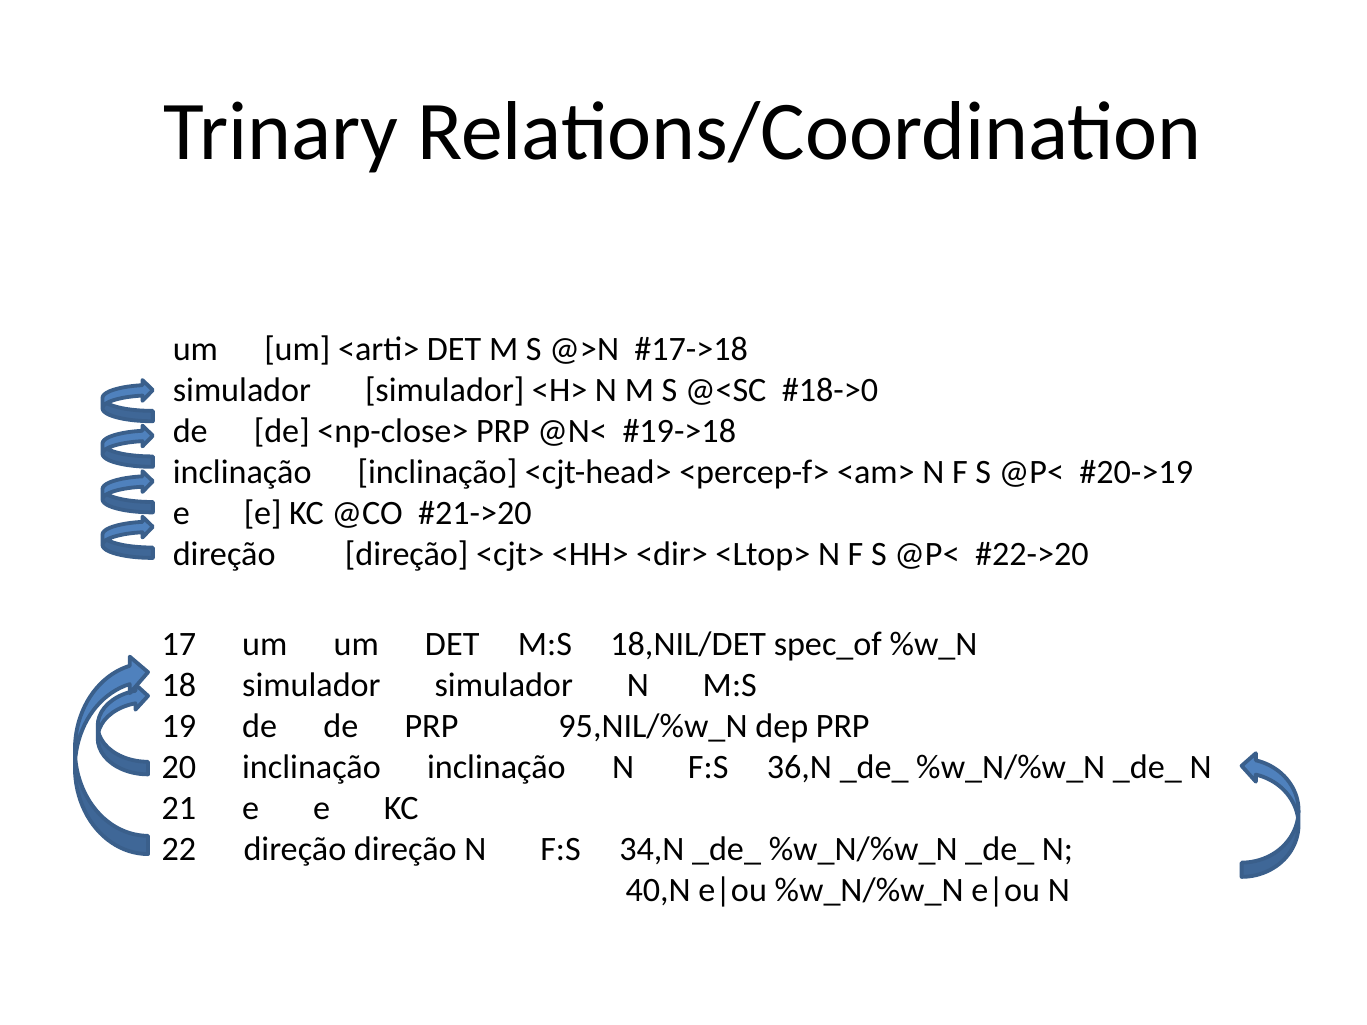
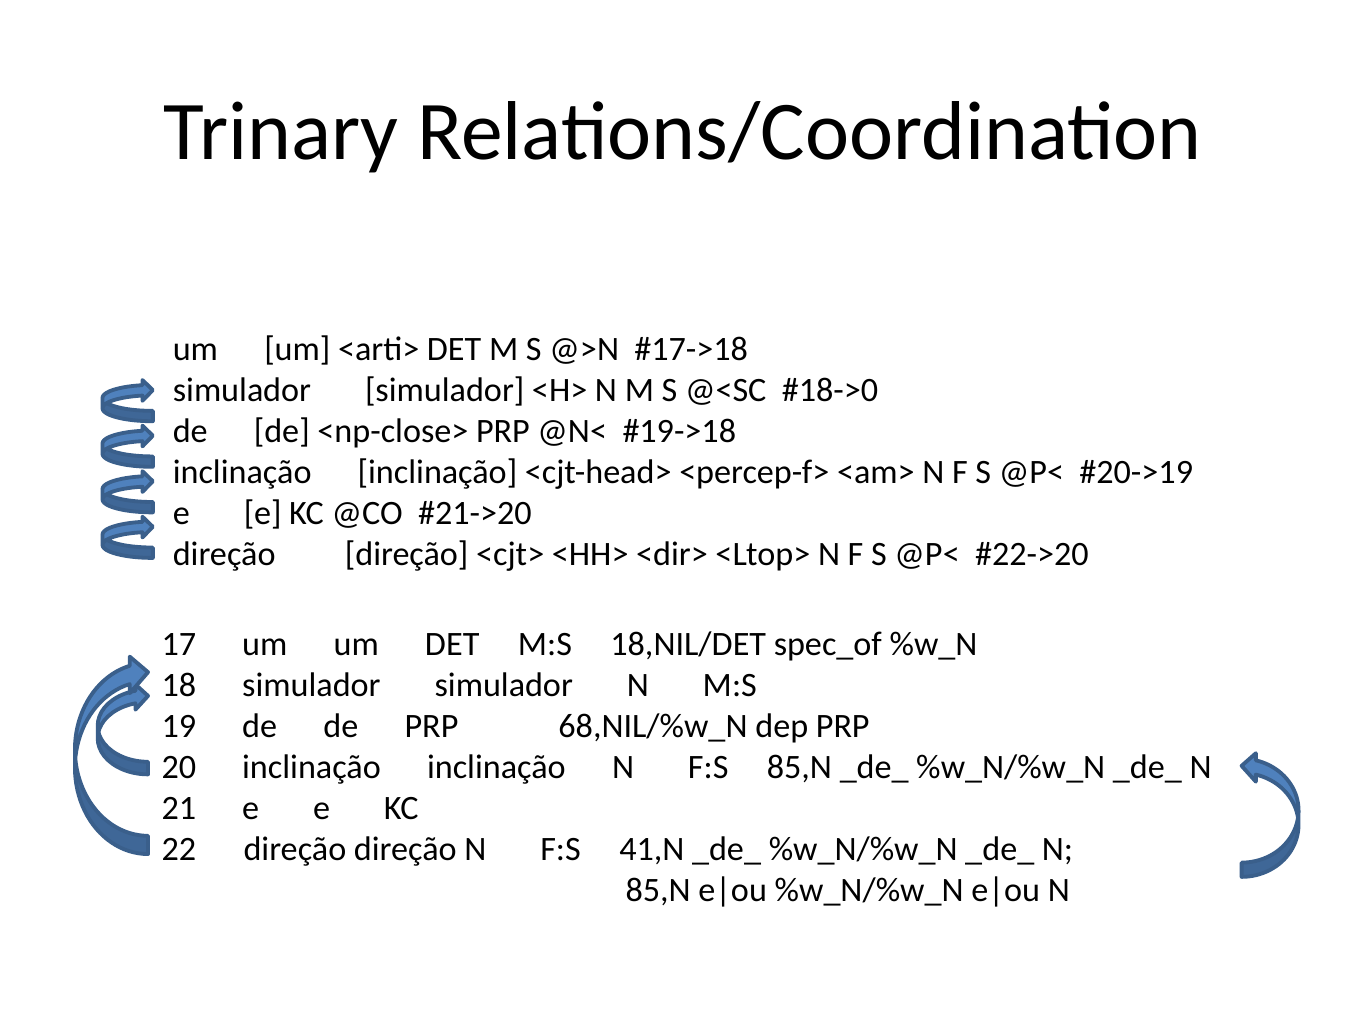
95,NIL/%w_N: 95,NIL/%w_N -> 68,NIL/%w_N (653, 727)
F:S 36,N: 36,N -> 85,N (799, 768)
34,N: 34,N -> 41,N (652, 850)
40,N: 40,N -> 85,N (658, 891)
